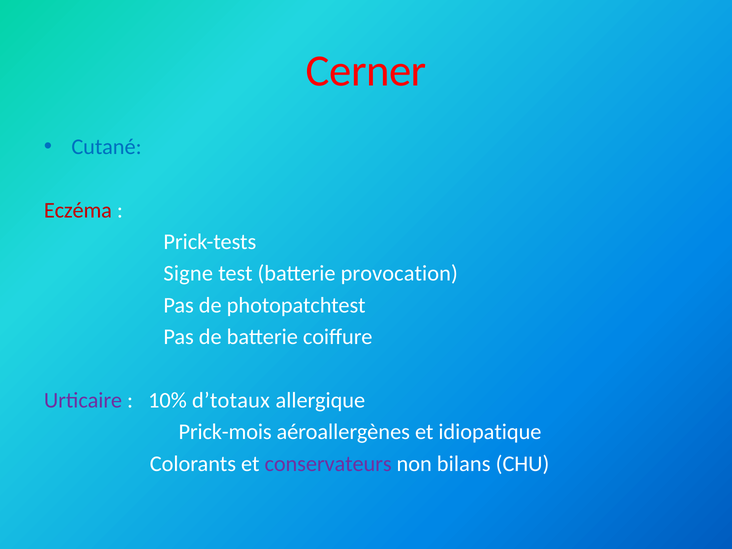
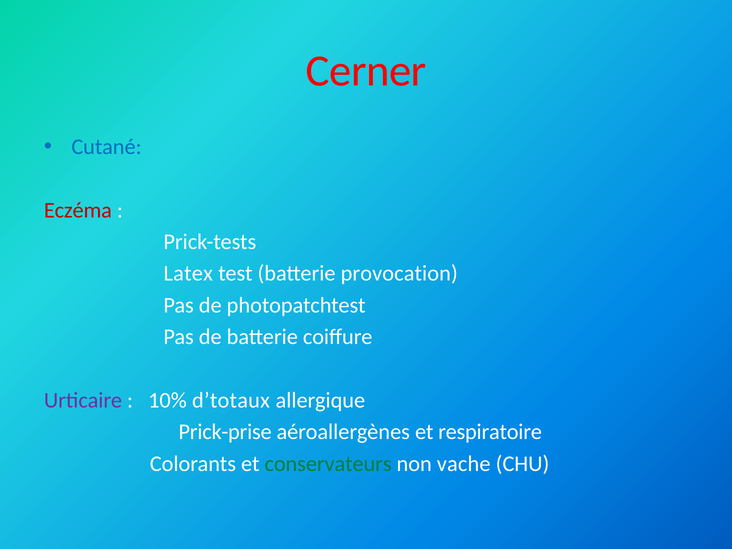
Signe: Signe -> Latex (188, 274)
Prick-mois: Prick-mois -> Prick-prise (225, 432)
idiopatique: idiopatique -> respiratoire (490, 432)
conservateurs colour: purple -> green (328, 464)
bilans: bilans -> vache (464, 464)
